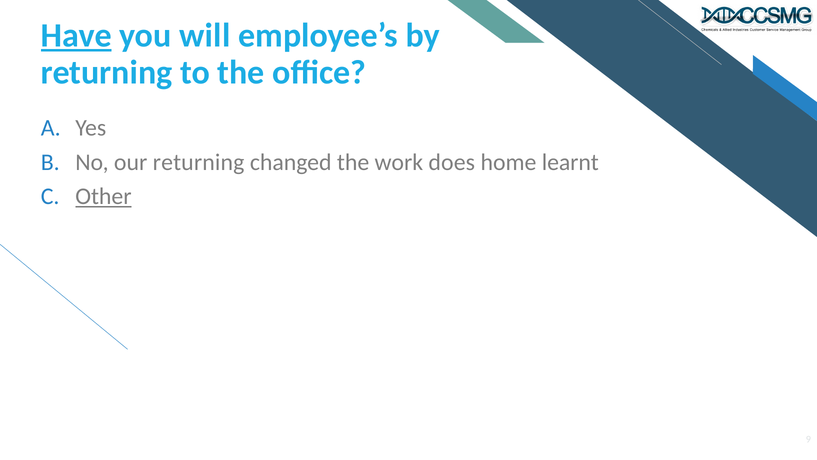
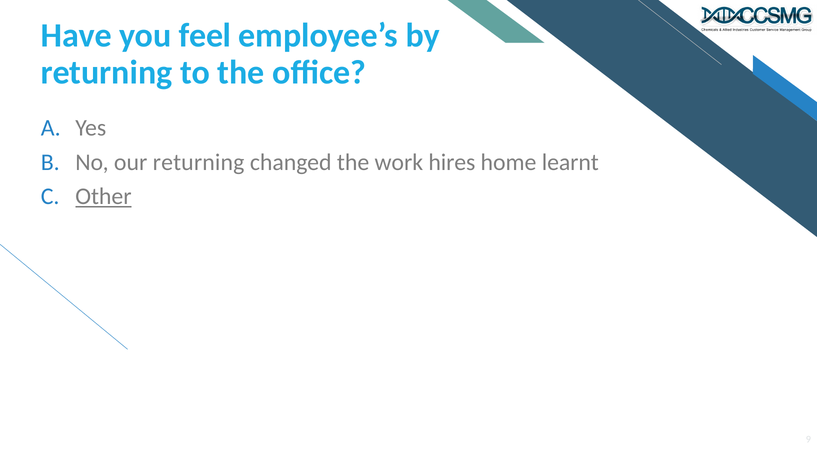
Have underline: present -> none (76, 36)
will: will -> feel (205, 36)
does: does -> hires (452, 162)
